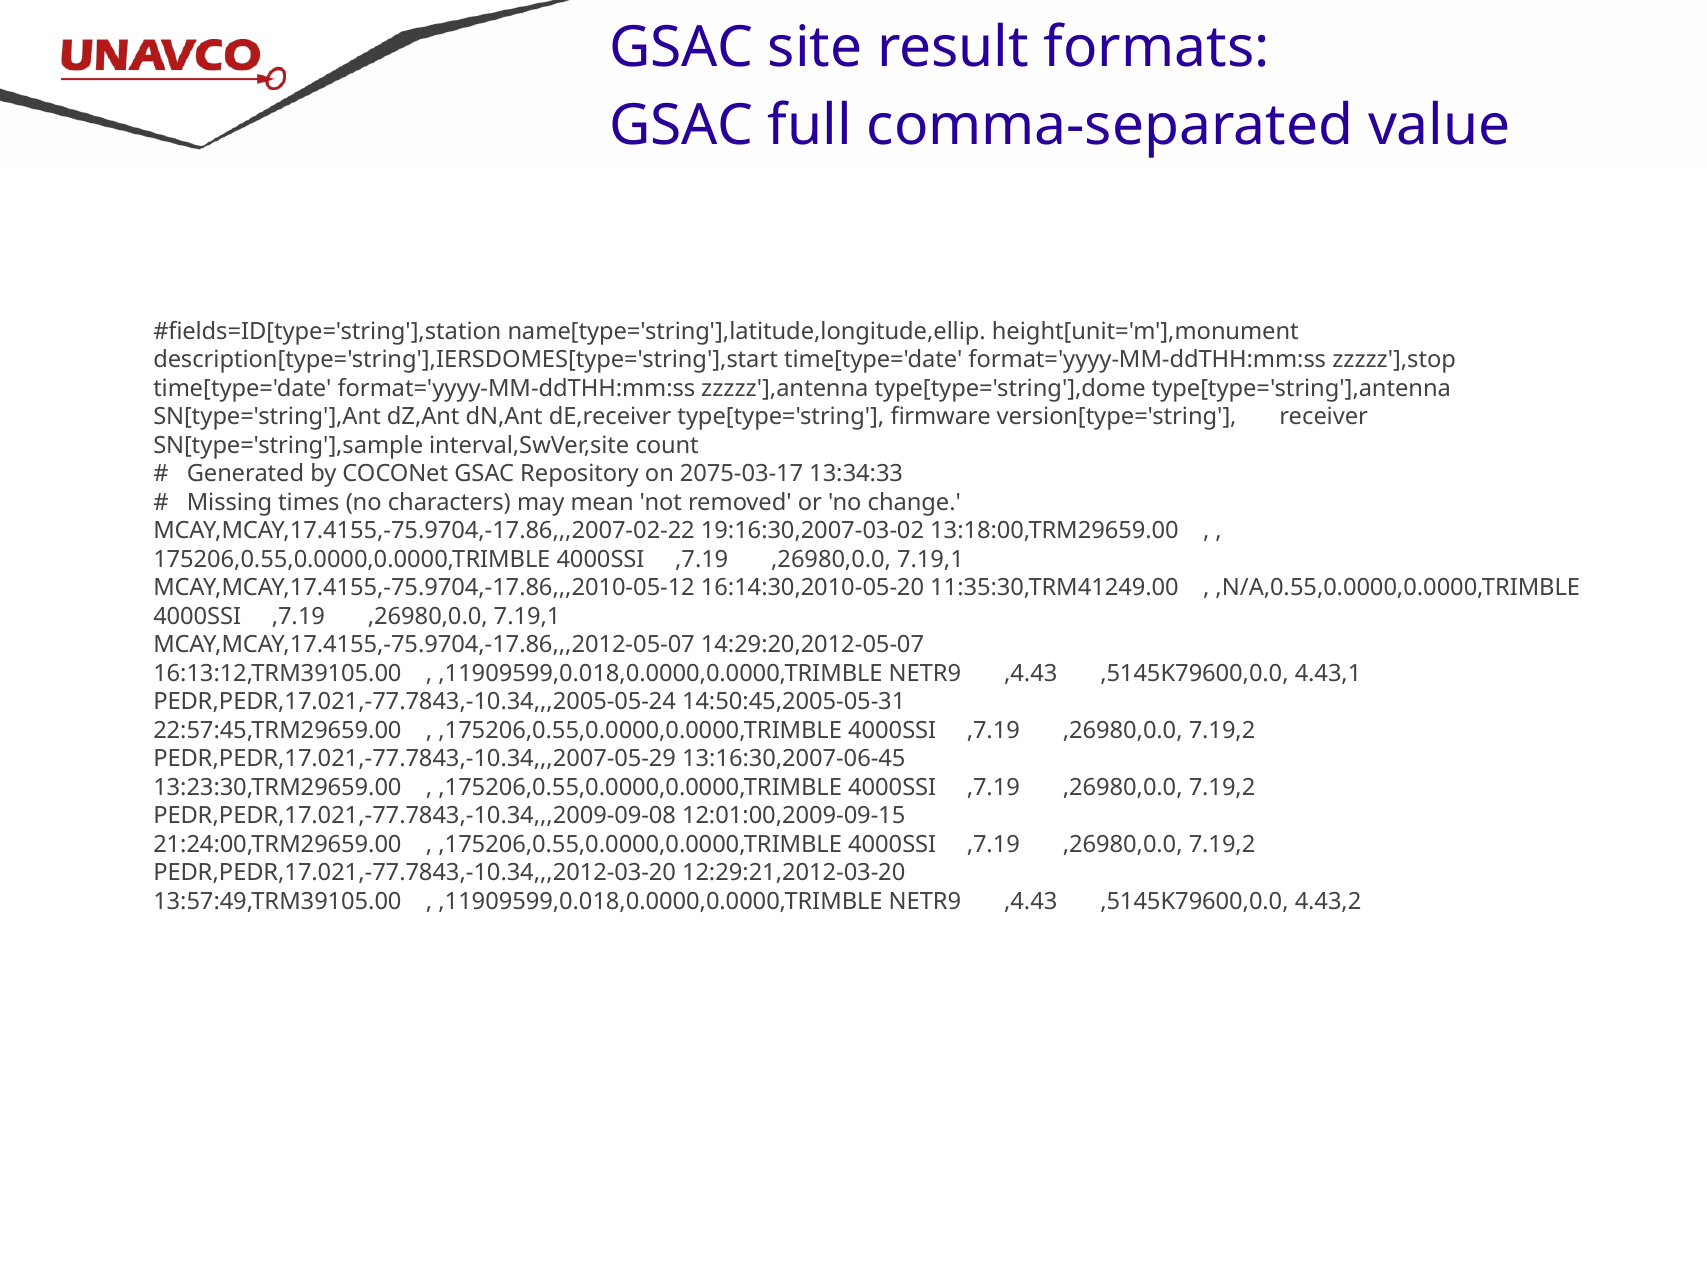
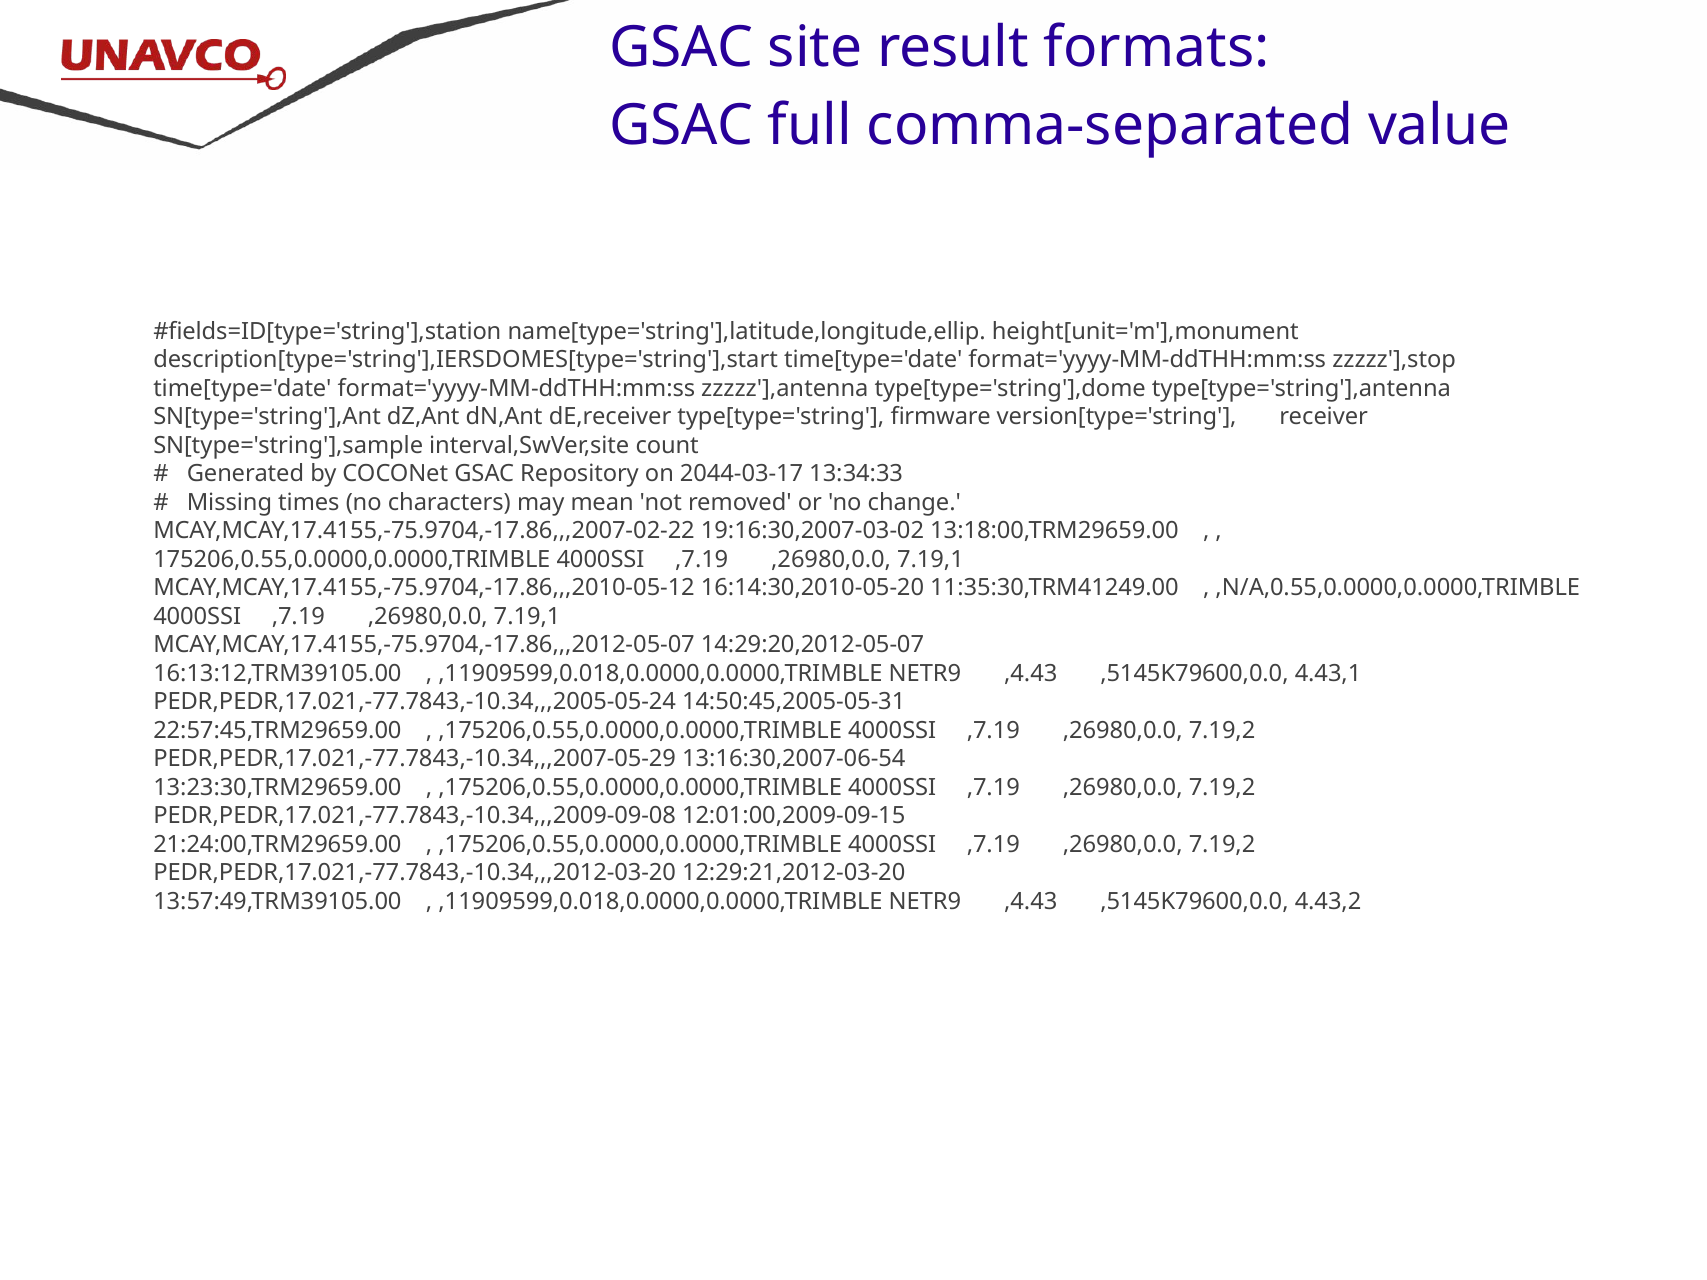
2075-03-17: 2075-03-17 -> 2044-03-17 (742, 474)
13:16:30,2007-06-45: 13:16:30,2007-06-45 -> 13:16:30,2007-06-54 (794, 759)
